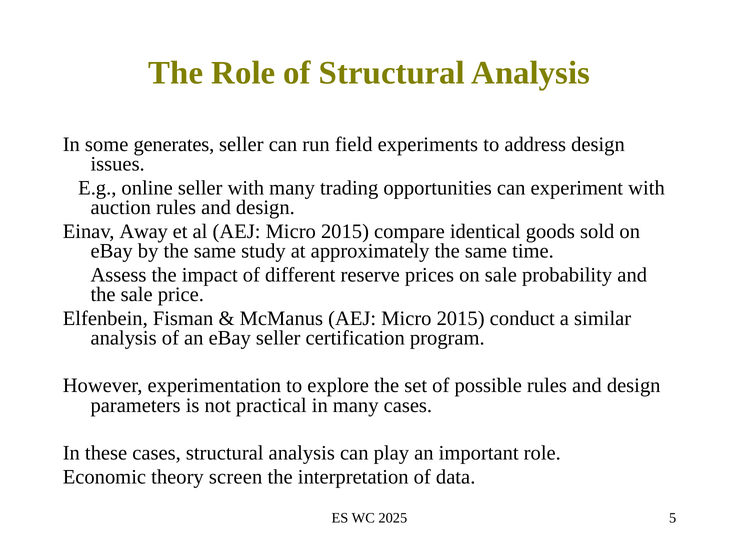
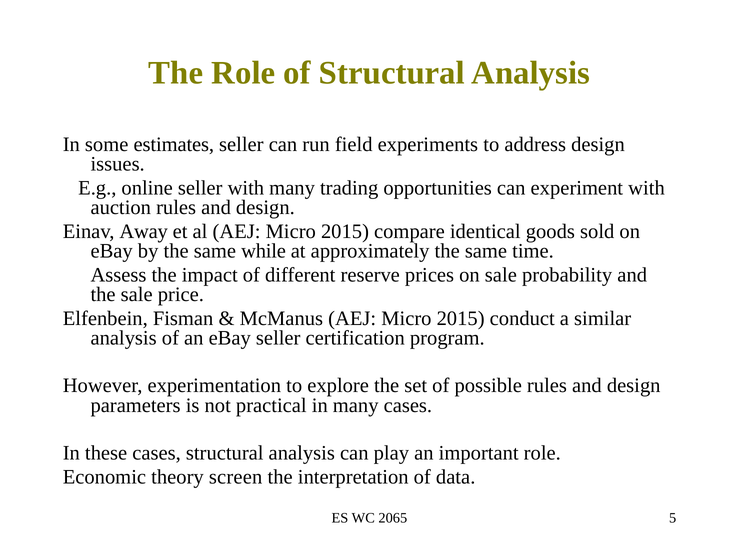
generates: generates -> estimates (174, 144)
study: study -> while (264, 251)
2025: 2025 -> 2065 (393, 518)
